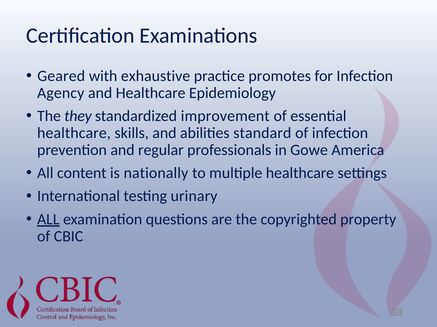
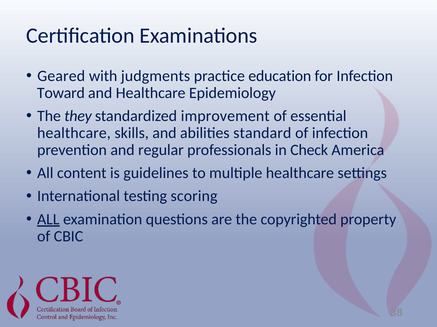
exhaustive: exhaustive -> judgments (156, 76)
promotes: promotes -> education (280, 76)
Agency: Agency -> Toward (61, 93)
Gowe: Gowe -> Check (309, 150)
nationally: nationally -> guidelines (156, 173)
urinary: urinary -> scoring (194, 197)
